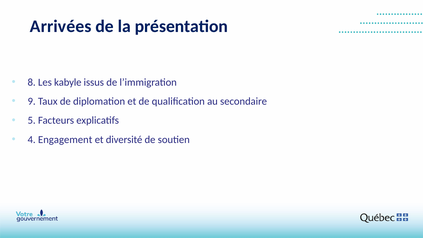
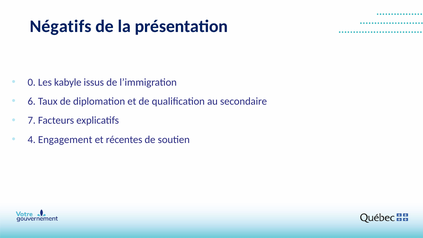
Arrivées: Arrivées -> Négatifs (61, 26)
8: 8 -> 0 (32, 82)
9: 9 -> 6 (32, 101)
5: 5 -> 7 (32, 120)
diversité: diversité -> récentes (124, 139)
